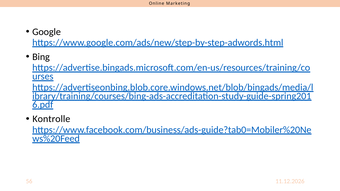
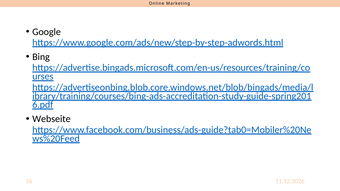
Kontrolle: Kontrolle -> Webseite (51, 119)
